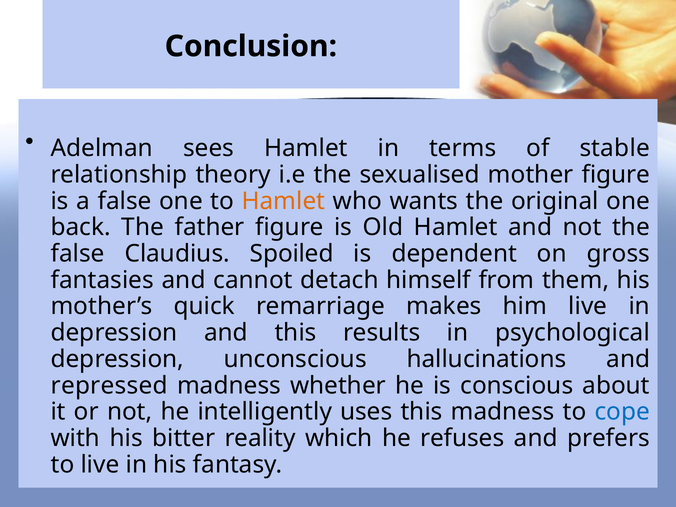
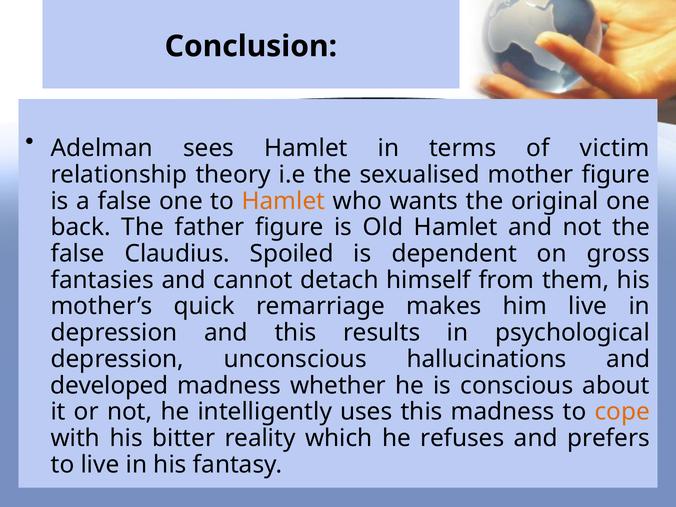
stable: stable -> victim (615, 148)
repressed: repressed -> developed (109, 385)
cope colour: blue -> orange (622, 412)
